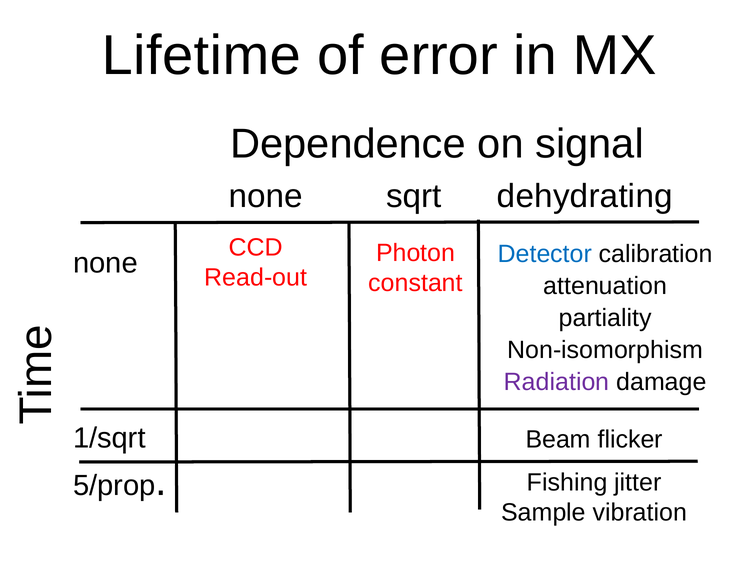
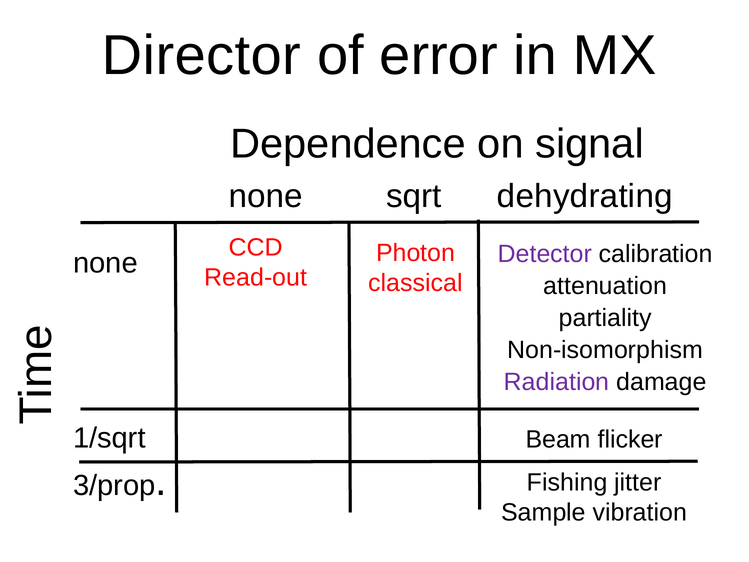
Lifetime: Lifetime -> Director (201, 56)
Detector colour: blue -> purple (545, 254)
constant: constant -> classical (416, 283)
5/prop: 5/prop -> 3/prop (114, 485)
